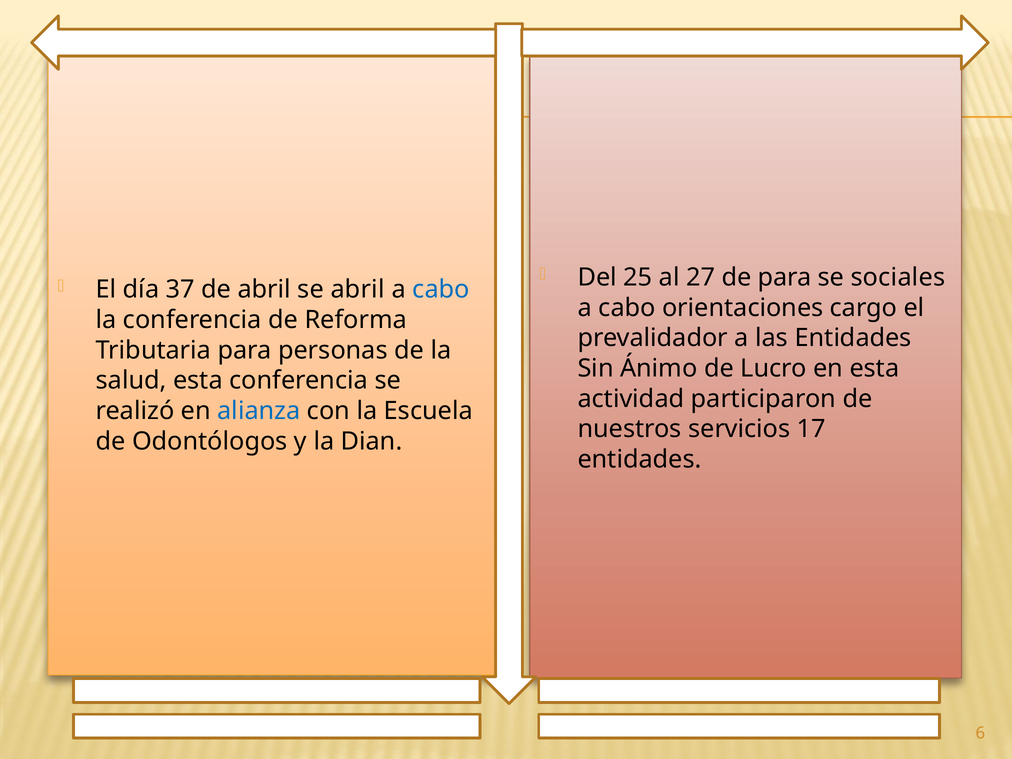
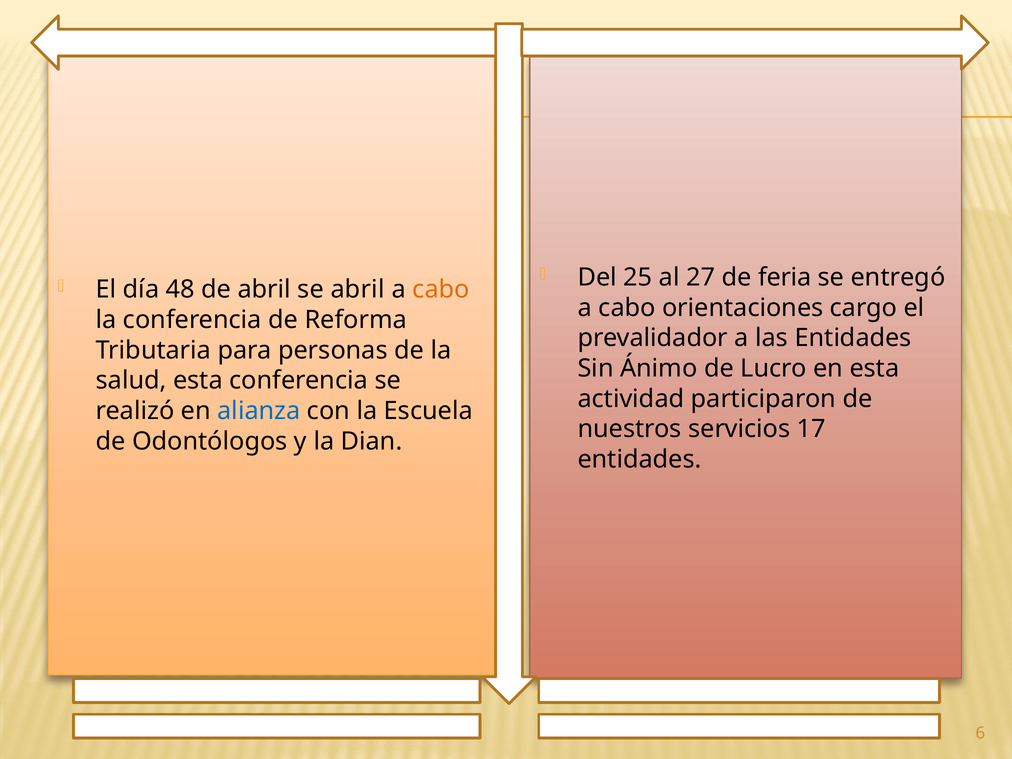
de para: para -> feria (785, 277)
sociales: sociales -> entregó (898, 277)
37: 37 -> 48 (180, 290)
cabo colour: blue -> orange (441, 290)
